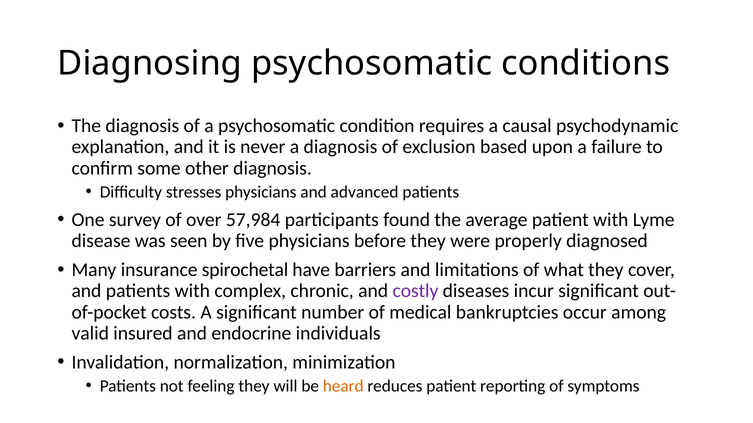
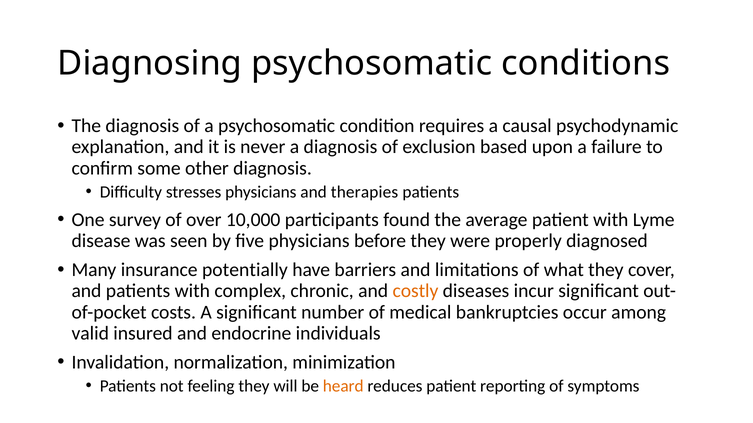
advanced: advanced -> therapies (365, 192)
57,984: 57,984 -> 10,000 (253, 220)
spirochetal: spirochetal -> potentially (245, 270)
costly colour: purple -> orange (415, 291)
